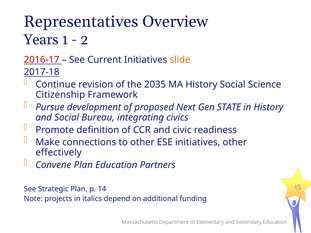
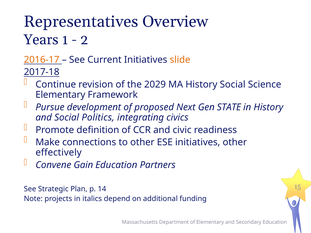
2016-17 colour: red -> orange (42, 60)
2035: 2035 -> 2029 (155, 85)
Citizenship: Citizenship -> Elementary (60, 95)
Bureau: Bureau -> Politics (98, 118)
Convene Plan: Plan -> Gain (83, 165)
